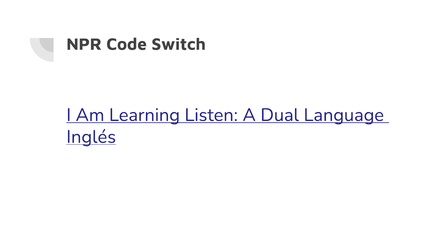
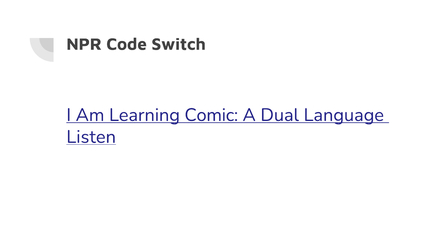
Listen: Listen -> Comic (211, 115)
Inglés: Inglés -> Listen (91, 137)
